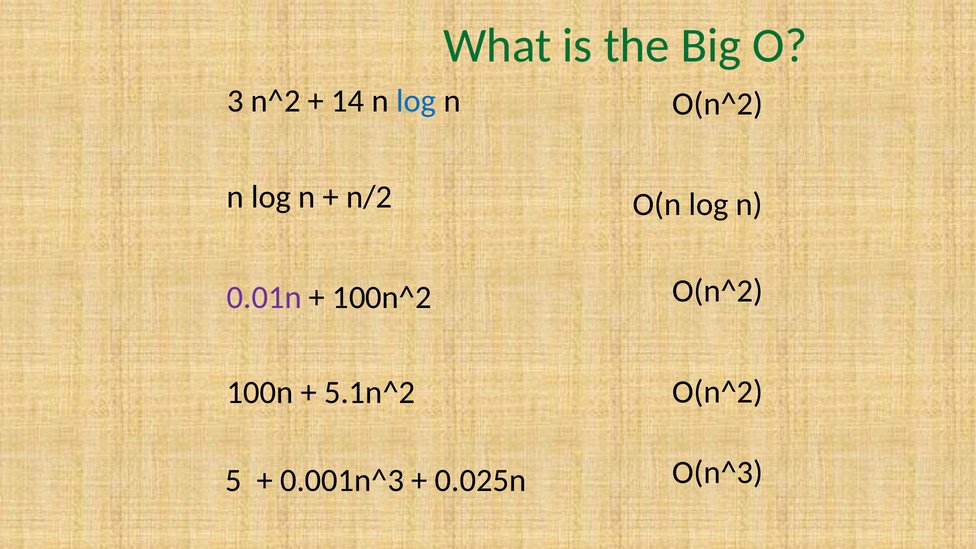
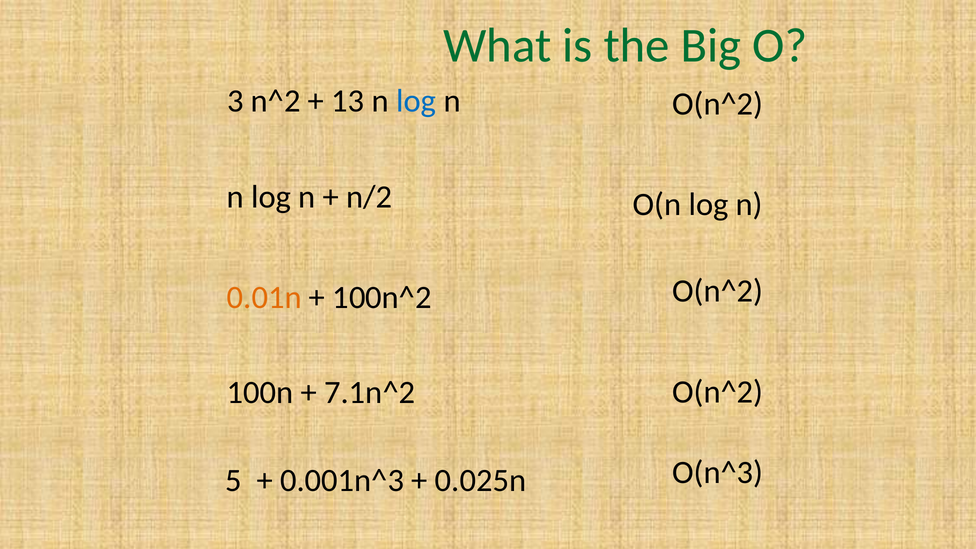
14: 14 -> 13 (348, 101)
0.01n colour: purple -> orange (264, 297)
5.1n^2: 5.1n^2 -> 7.1n^2 (370, 392)
